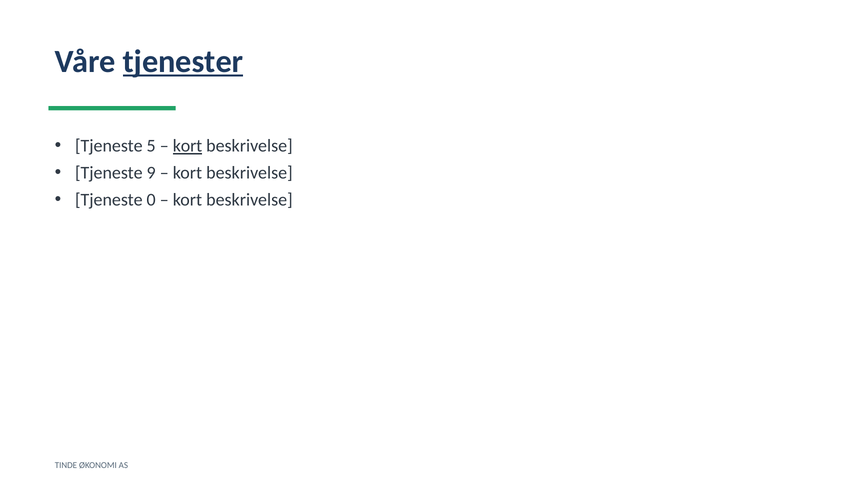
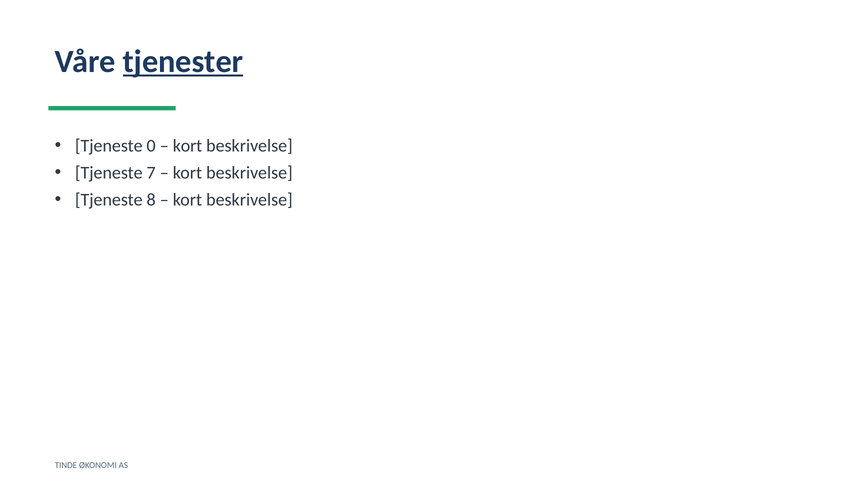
5: 5 -> 0 (151, 146)
kort underline: present -> none (188, 146)
9: 9 -> 7 (151, 173)
0: 0 -> 8 (151, 200)
